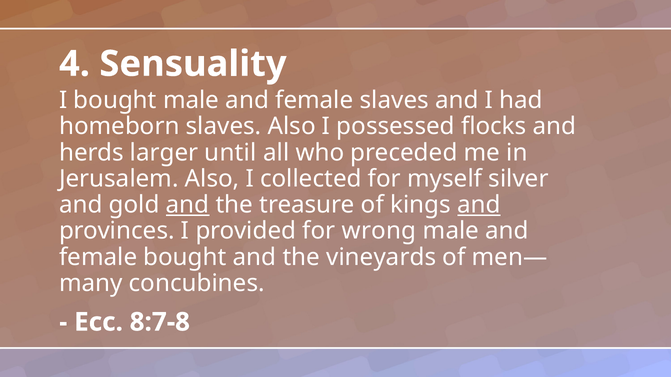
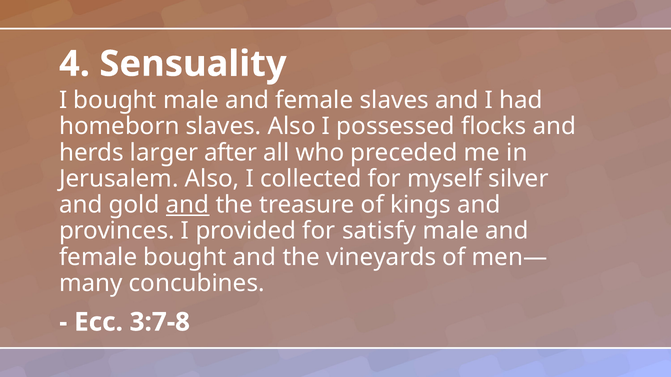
until: until -> after (231, 153)
and underline: present -> none (479, 205)
wrong: wrong -> satisfy (379, 231)
8:7-8: 8:7-8 -> 3:7-8 (160, 322)
